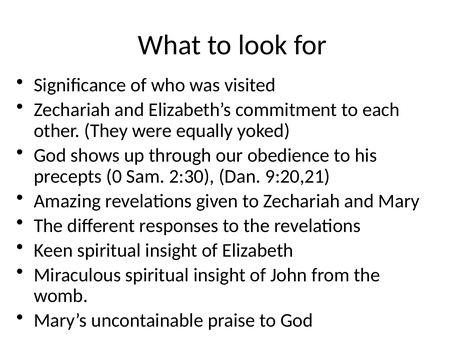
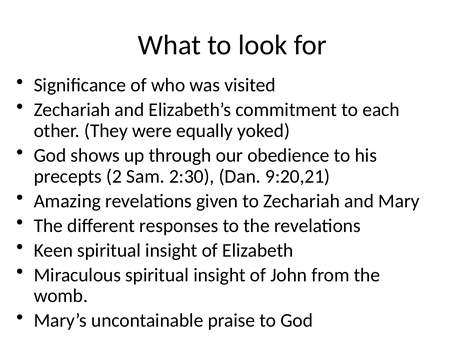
0: 0 -> 2 (114, 176)
